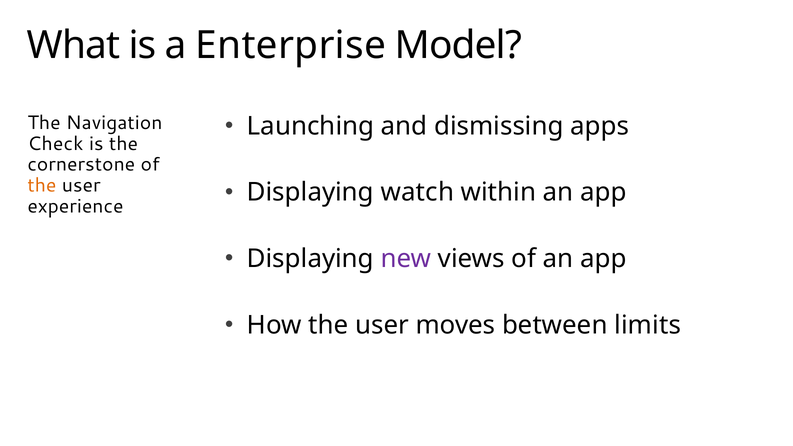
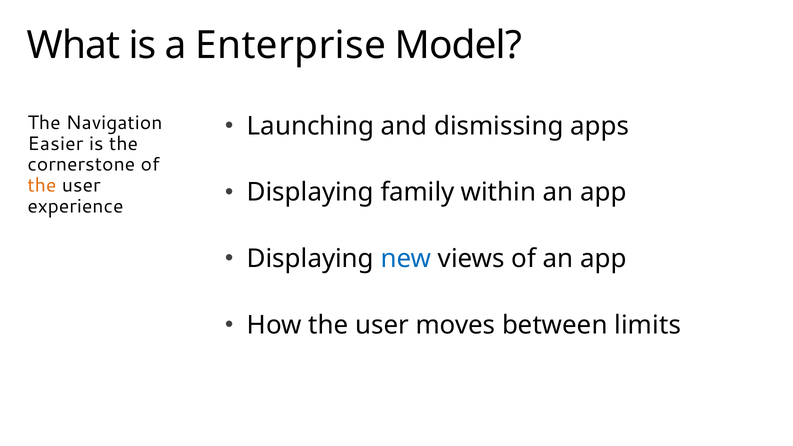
Check: Check -> Easier (55, 144)
watch: watch -> family (417, 192)
new colour: purple -> blue (406, 259)
